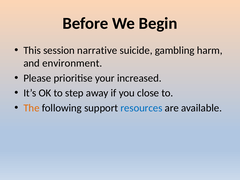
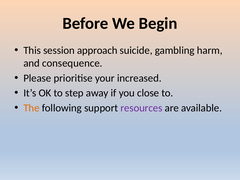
narrative: narrative -> approach (97, 50)
environment: environment -> consequence (72, 63)
resources colour: blue -> purple (141, 108)
